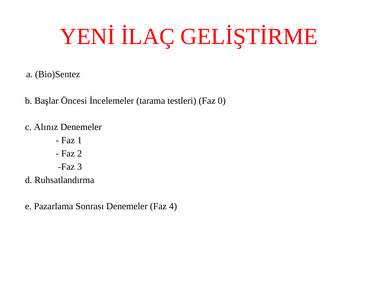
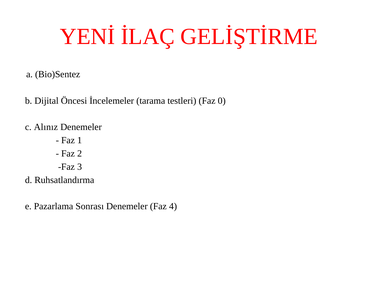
Başlar: Başlar -> Dijital (47, 101)
